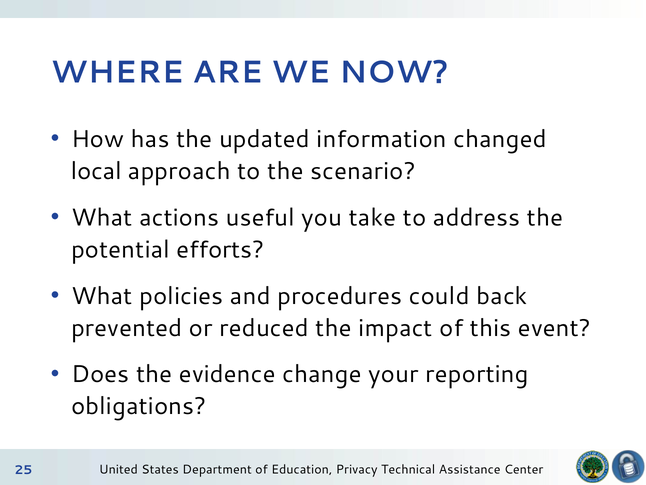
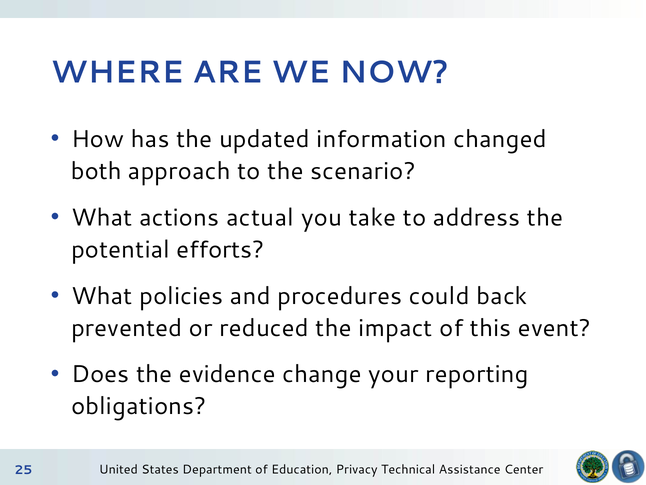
local: local -> both (96, 171)
useful: useful -> actual (260, 217)
